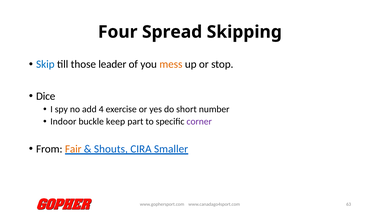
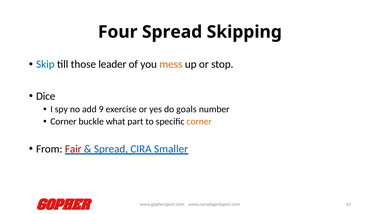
4: 4 -> 9 (101, 109)
short: short -> goals (186, 109)
Indoor: Indoor -> Corner (63, 121)
keep: keep -> what (116, 121)
corner colour: purple -> orange (199, 121)
Fair colour: orange -> red (73, 149)
Shouts: Shouts -> Spread (111, 149)
